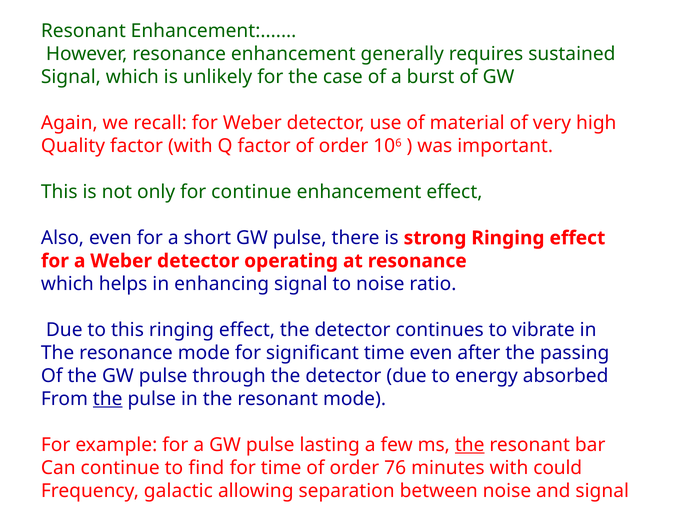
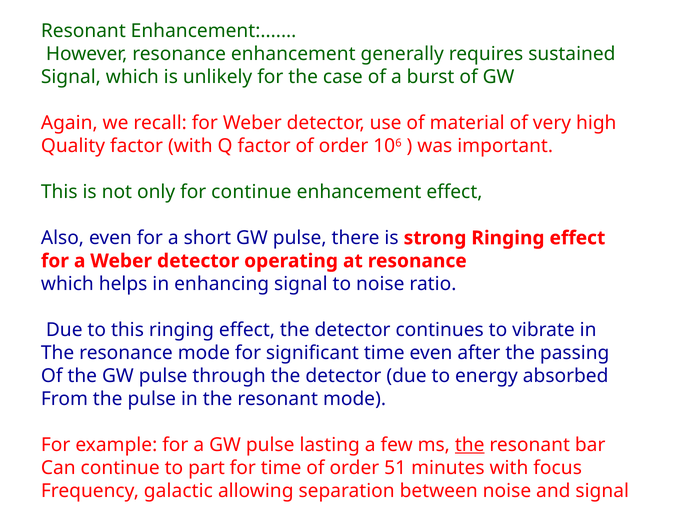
the underline: present -> none (108, 399)
find: find -> part (207, 468)
76: 76 -> 51 (395, 468)
could: could -> focus (558, 468)
